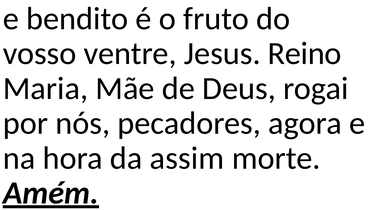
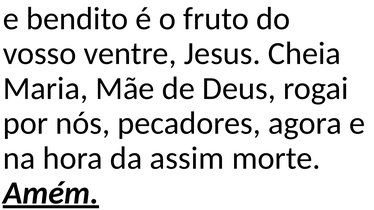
Reino: Reino -> Cheia (304, 54)
